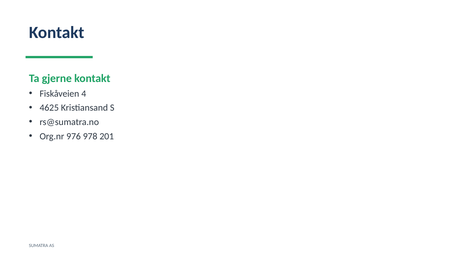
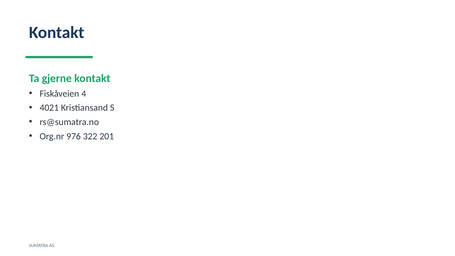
4625: 4625 -> 4021 (49, 108)
978: 978 -> 322 (90, 136)
